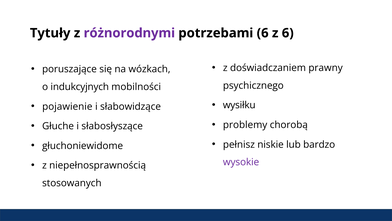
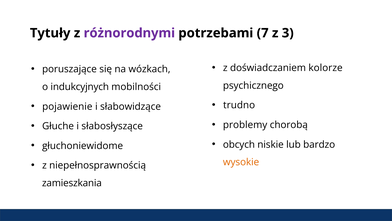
potrzebami 6: 6 -> 7 (263, 33)
z 6: 6 -> 3 (288, 33)
prawny: prawny -> kolorze (326, 68)
wysiłku: wysiłku -> trudno (239, 105)
pełnisz: pełnisz -> obcych (239, 144)
wysokie colour: purple -> orange (241, 162)
stosowanych: stosowanych -> zamieszkania (72, 183)
